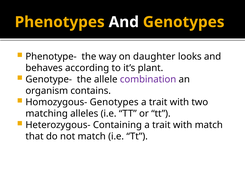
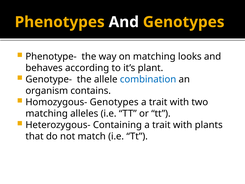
on daughter: daughter -> matching (154, 56)
combination colour: purple -> blue (148, 79)
with match: match -> plants (209, 125)
